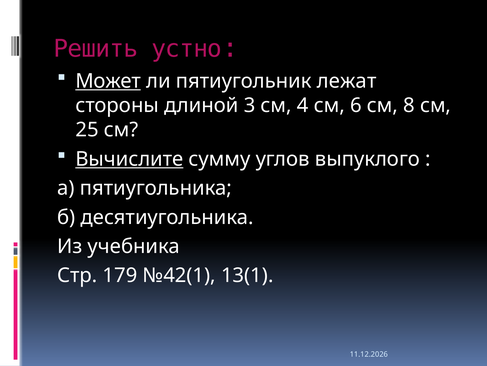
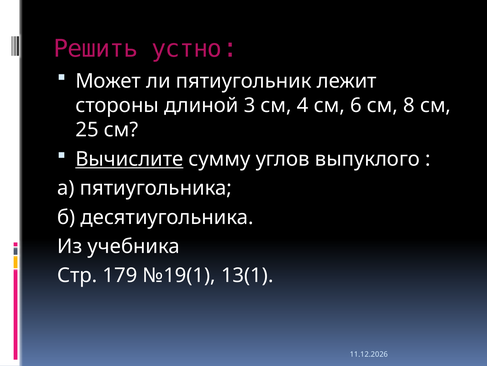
Может underline: present -> none (108, 81)
лежат: лежат -> лежит (347, 81)
№42(1: №42(1 -> №19(1 (179, 275)
